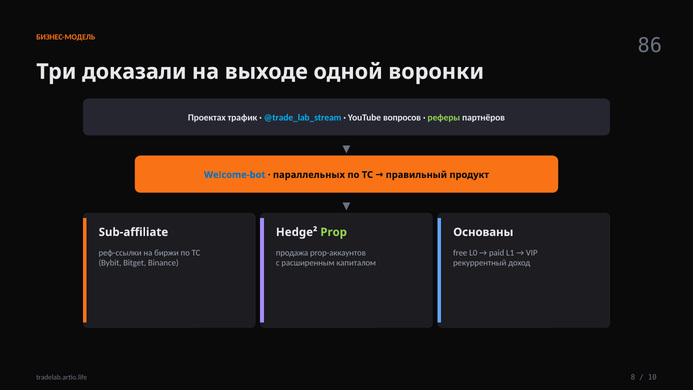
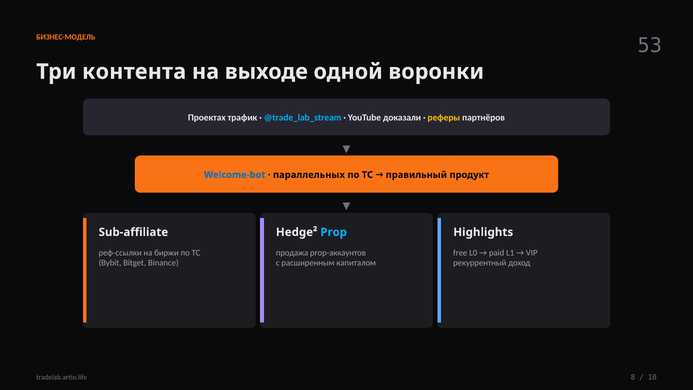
86: 86 -> 53 (650, 46)
доказали: доказали -> контента (134, 72)
вопросов: вопросов -> доказали (402, 118)
реферы colour: light green -> yellow (444, 118)
Prop colour: light green -> light blue (334, 232)
Основаны: Основаны -> Highlights (483, 232)
